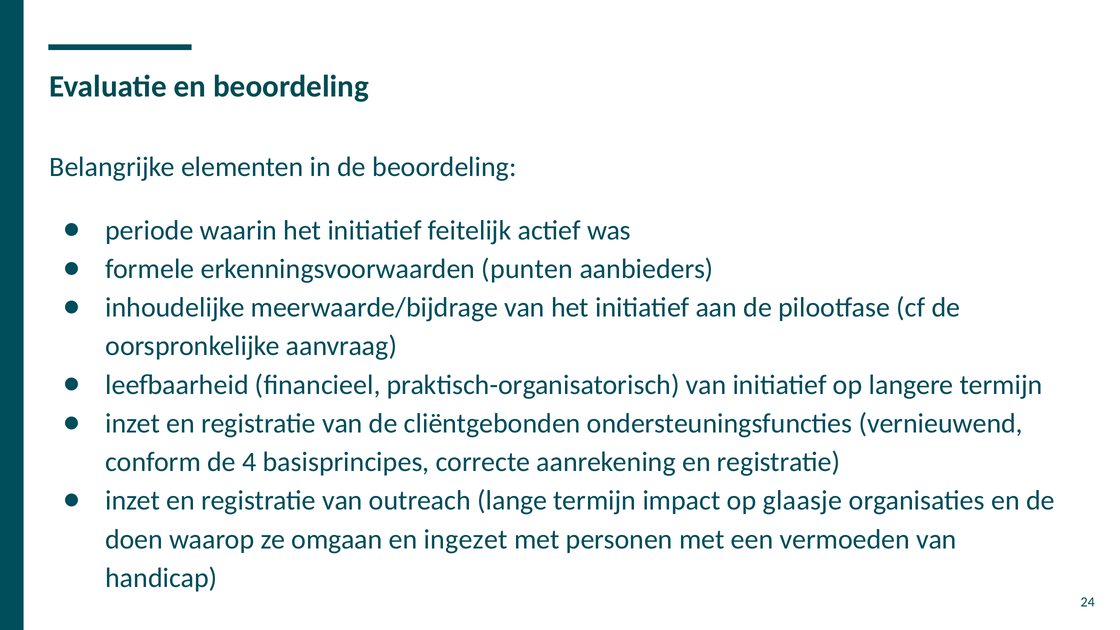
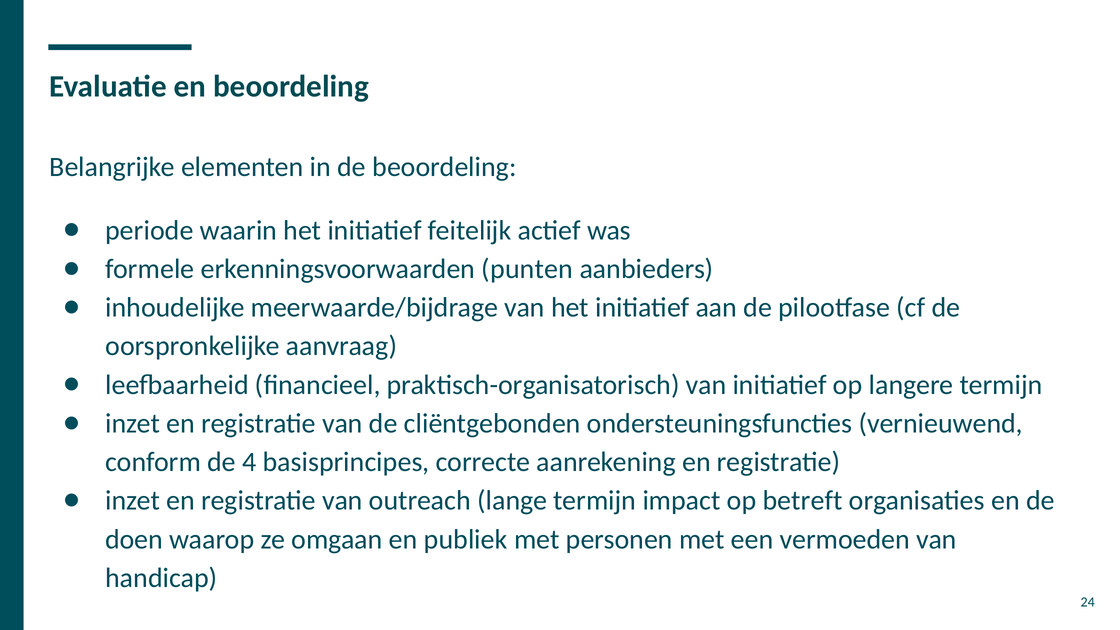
glaasje: glaasje -> betreft (803, 501)
ingezet: ingezet -> publiek (466, 539)
